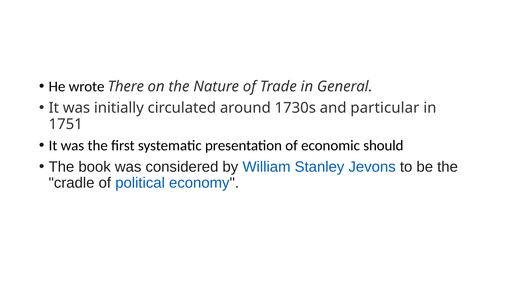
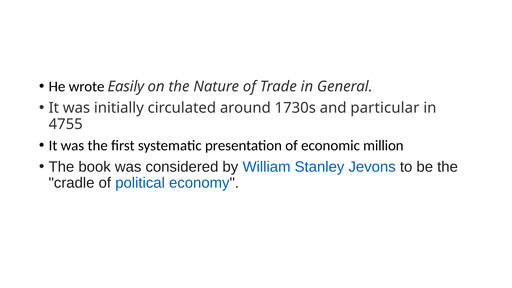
There: There -> Easily (126, 87)
1751: 1751 -> 4755 (66, 124)
should: should -> million (383, 146)
